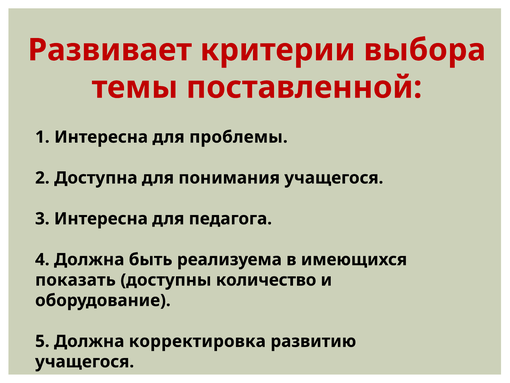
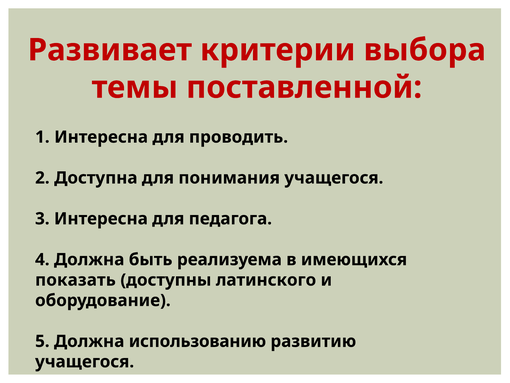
проблемы: проблемы -> проводить (239, 137)
количество: количество -> латинского (266, 280)
корректировка: корректировка -> использованию (197, 341)
